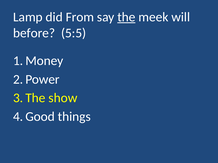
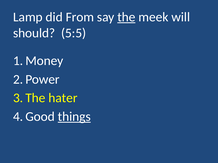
before: before -> should (34, 33)
show: show -> hater (63, 98)
things underline: none -> present (74, 117)
